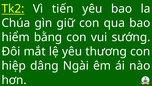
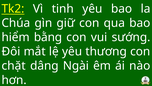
tiến: tiến -> tinh (63, 9)
hiệp: hiệp -> chặt (14, 65)
